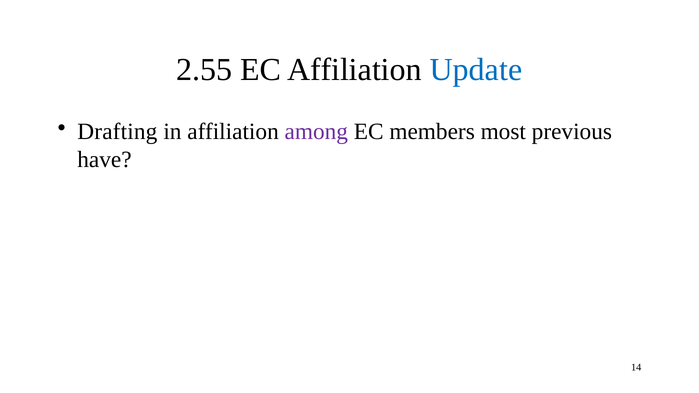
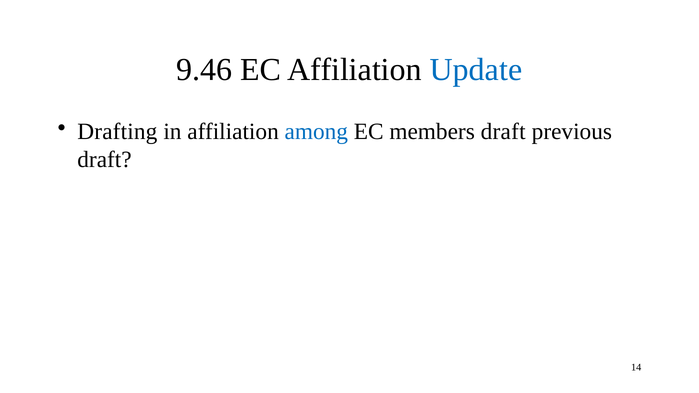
2.55: 2.55 -> 9.46 (204, 70)
among colour: purple -> blue (316, 132)
members most: most -> draft (503, 132)
have: have -> draft (104, 160)
